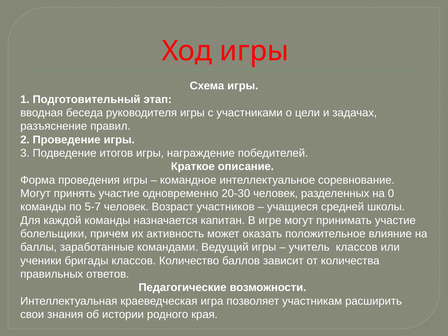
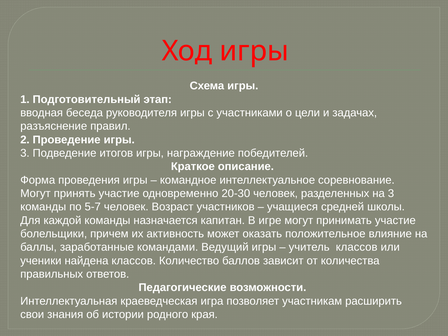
на 0: 0 -> 3 (391, 193)
бригады: бригады -> найдена (87, 261)
